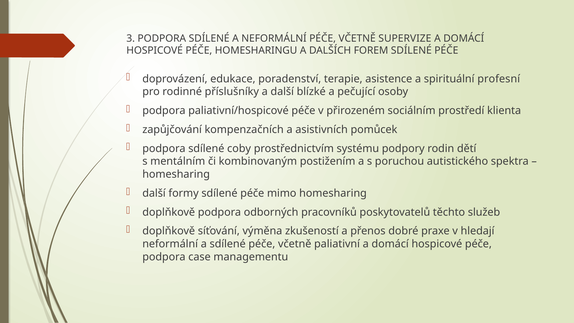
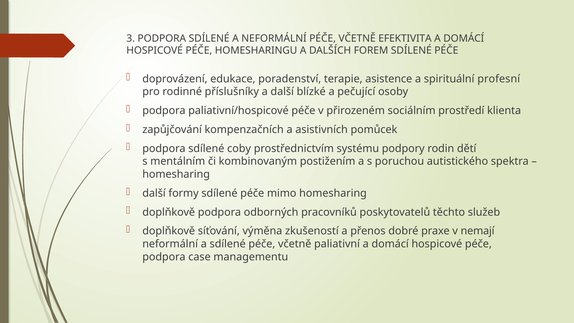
SUPERVIZE: SUPERVIZE -> EFEKTIVITA (405, 38)
hledají: hledají -> nemají (478, 231)
